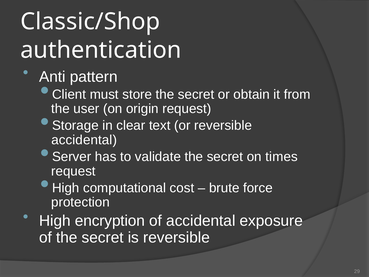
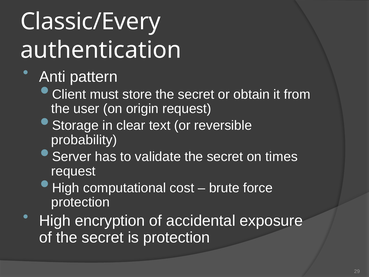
Classic/Shop: Classic/Shop -> Classic/Every (90, 22)
accidental: accidental -> probability (84, 140)
is reversible: reversible -> protection (177, 237)
